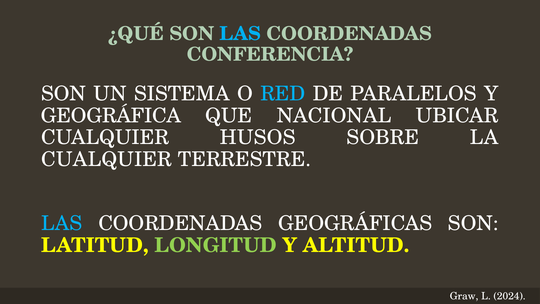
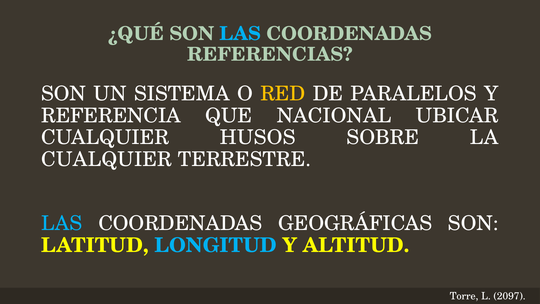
CONFERENCIA: CONFERENCIA -> REFERENCIAS (270, 54)
RED colour: light blue -> yellow (283, 94)
GEOGRÁFICA: GEOGRÁFICA -> REFERENCIA (111, 116)
LONGITUD colour: light green -> light blue (216, 245)
Graw: Graw -> Torre (464, 296)
2024: 2024 -> 2097 (510, 296)
